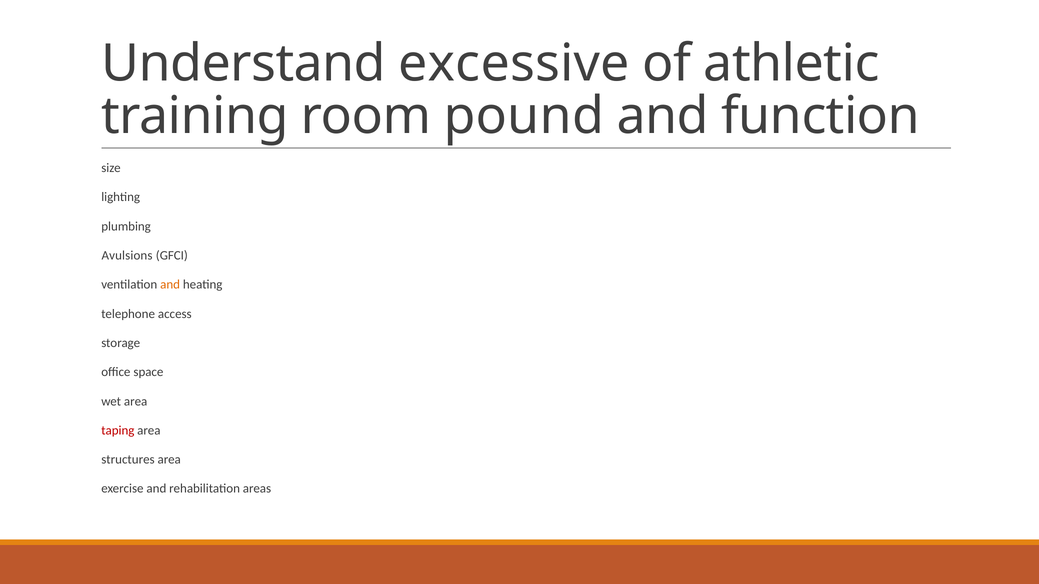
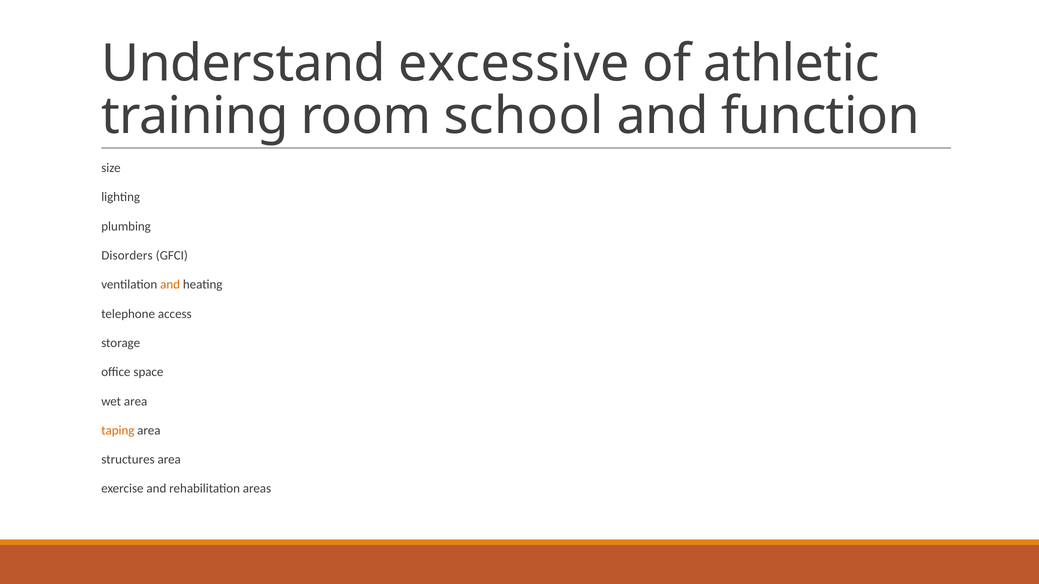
pound: pound -> school (524, 116)
Avulsions: Avulsions -> Disorders (127, 256)
taping colour: red -> orange (118, 431)
